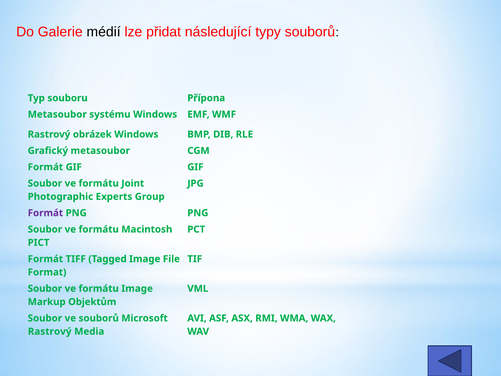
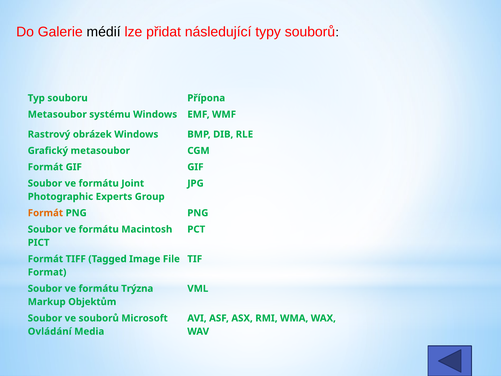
Formát colour: purple -> orange (45, 213)
formátu Image: Image -> Trýzna (137, 288)
Rastrový: Rastrový -> Ovládání (50, 331)
